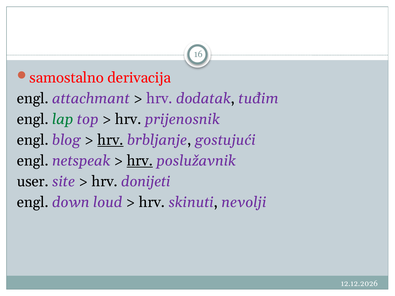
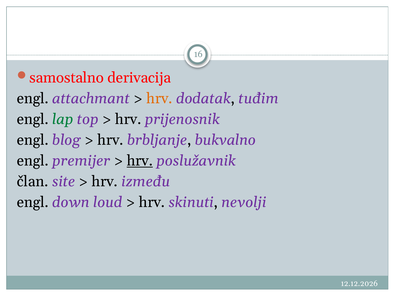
hrv colour: purple -> orange (159, 99)
hrv underline: present -> none (110, 140)
gostujući: gostujući -> bukvalno (225, 140)
netspeak: netspeak -> premijer (81, 161)
user: user -> član (33, 182)
donijeti: donijeti -> između (146, 182)
